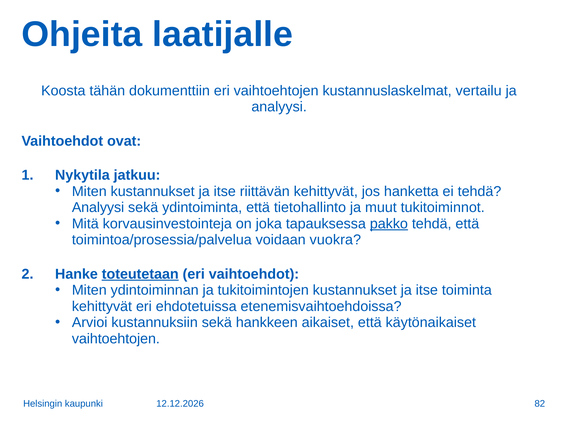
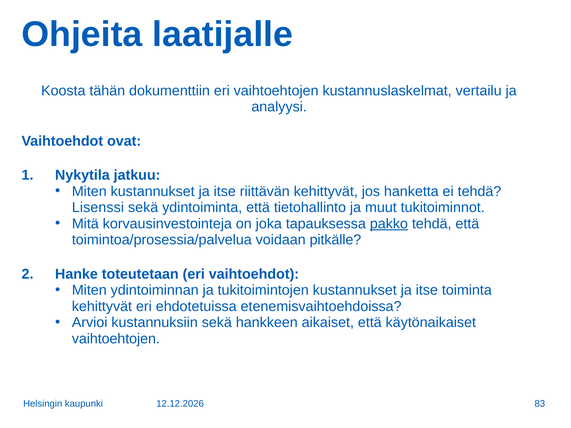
Analyysi: Analyysi -> Lisenssi (98, 208)
vuokra: vuokra -> pitkälle (335, 240)
toteutetaan underline: present -> none (140, 274)
82: 82 -> 83 (540, 404)
